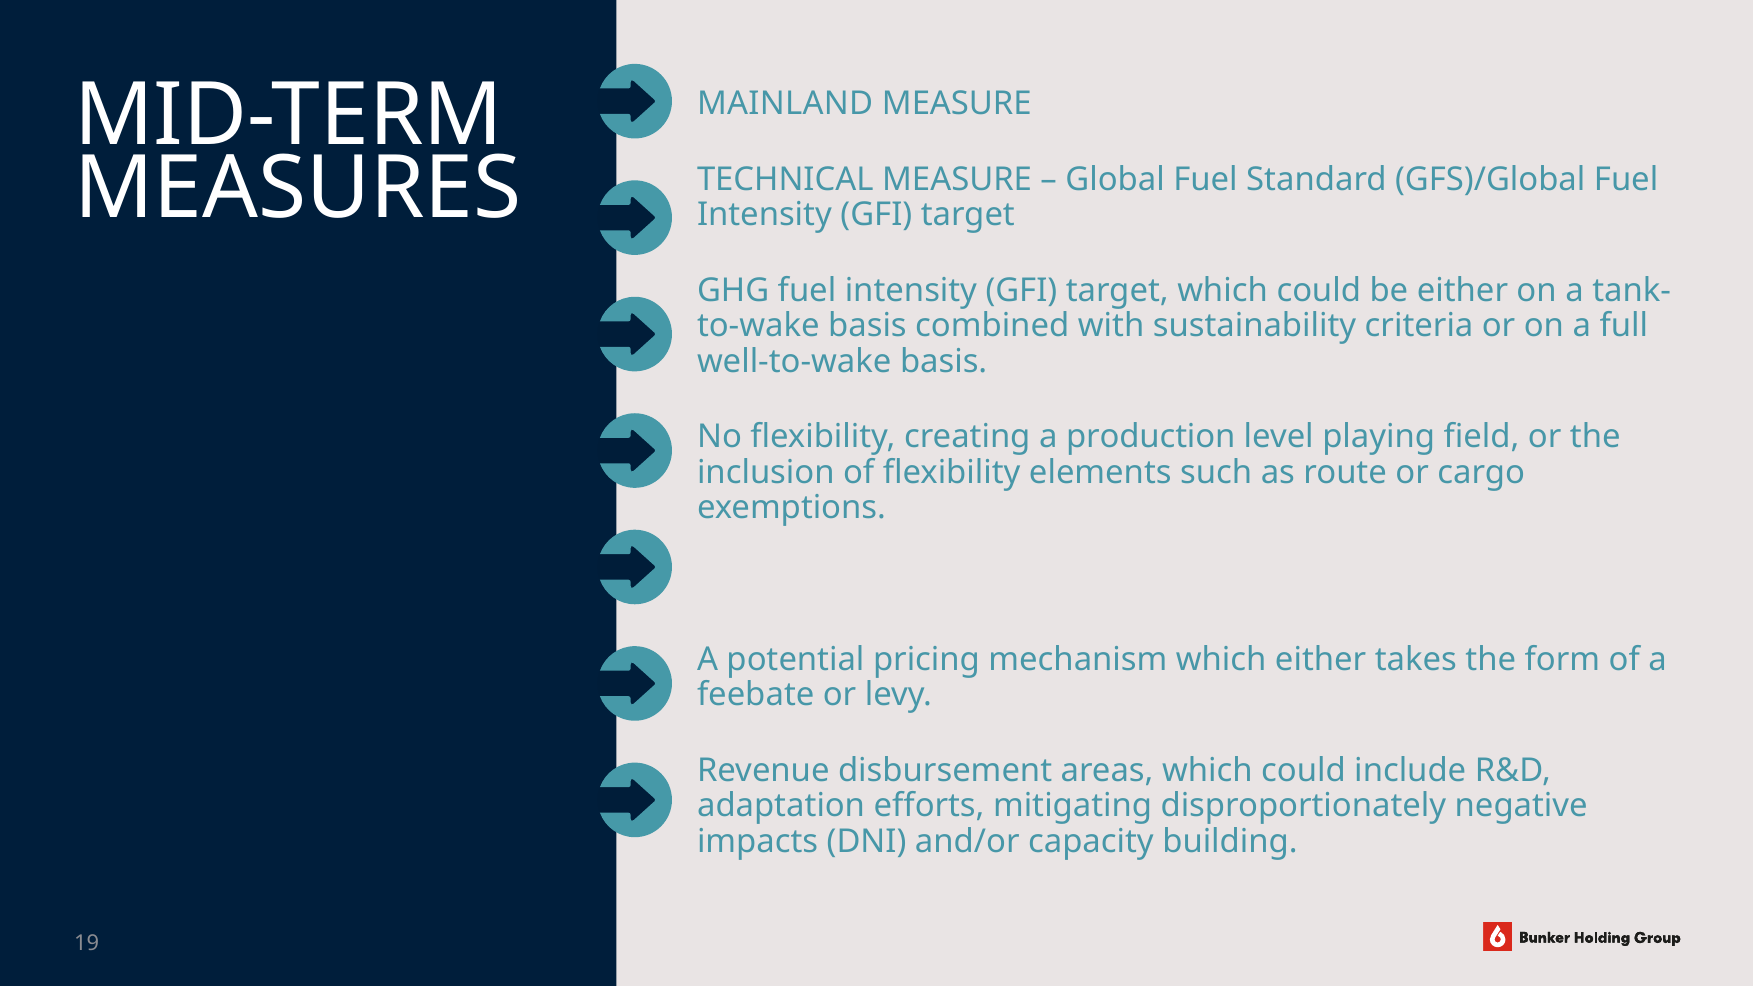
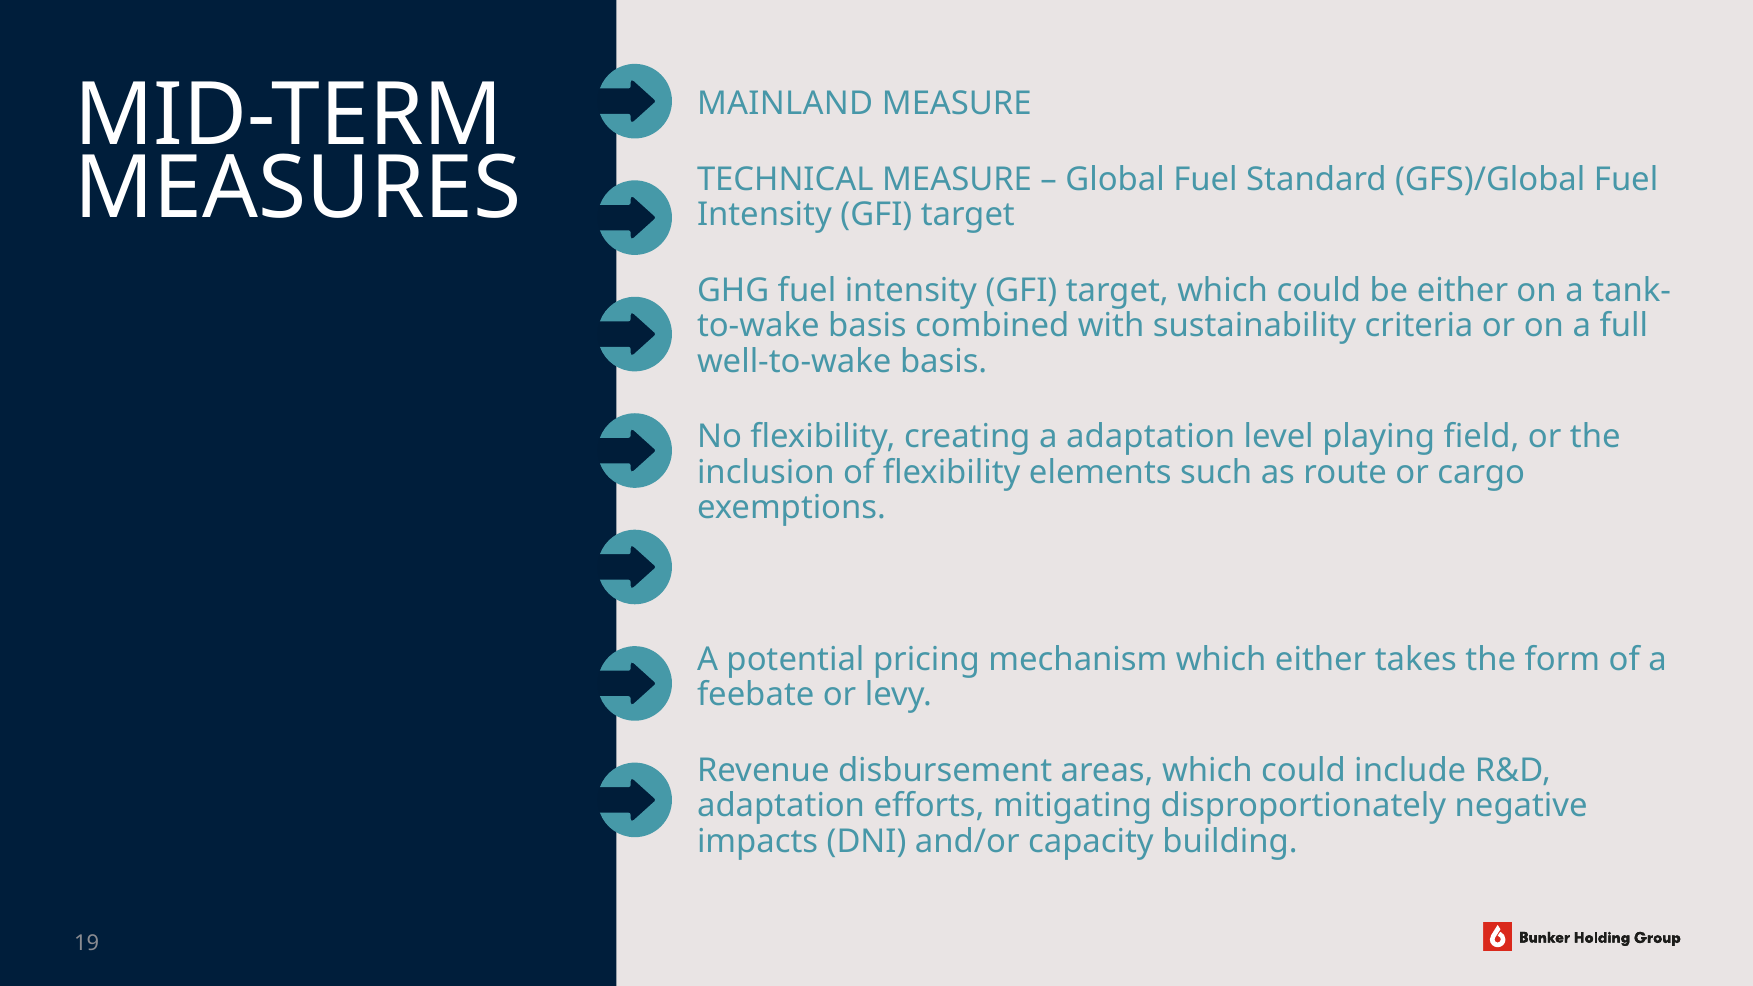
a production: production -> adaptation (1151, 437)
